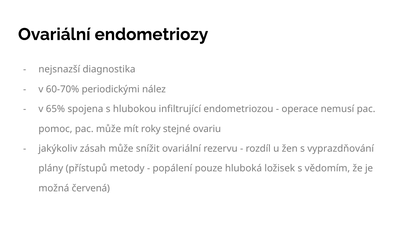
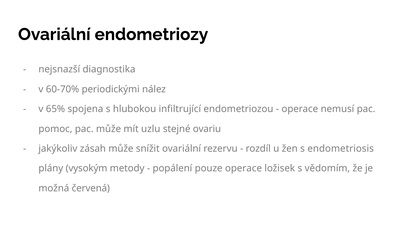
roky: roky -> uzlu (151, 129)
vyprazdňování: vyprazdňování -> endometriosis (341, 149)
přístupů: přístupů -> vysokým (87, 169)
pouze hluboká: hluboká -> operace (244, 169)
